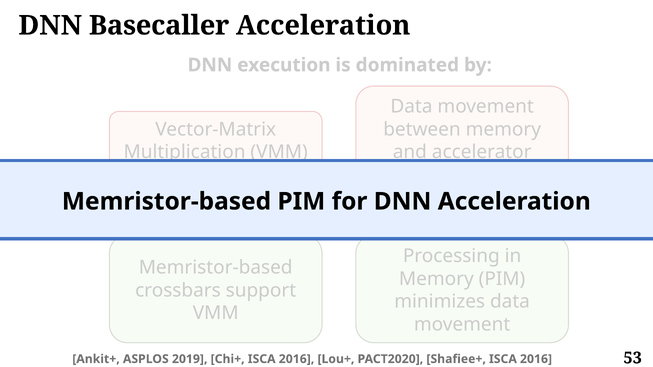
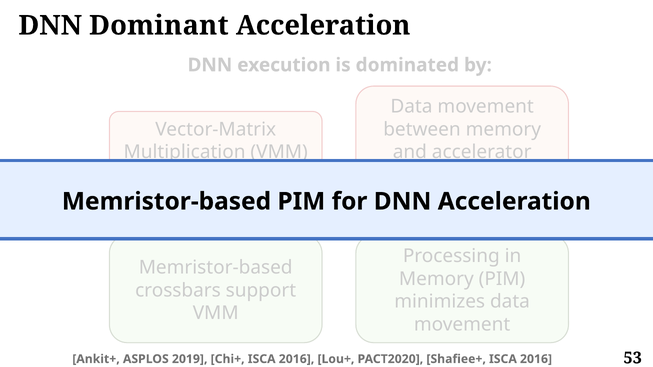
Basecaller: Basecaller -> Dominant (159, 26)
